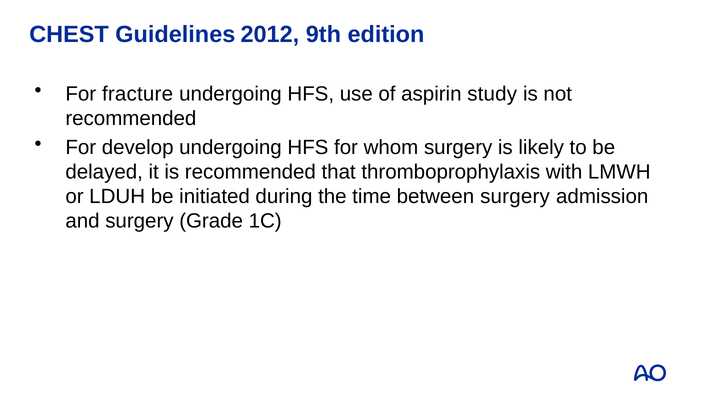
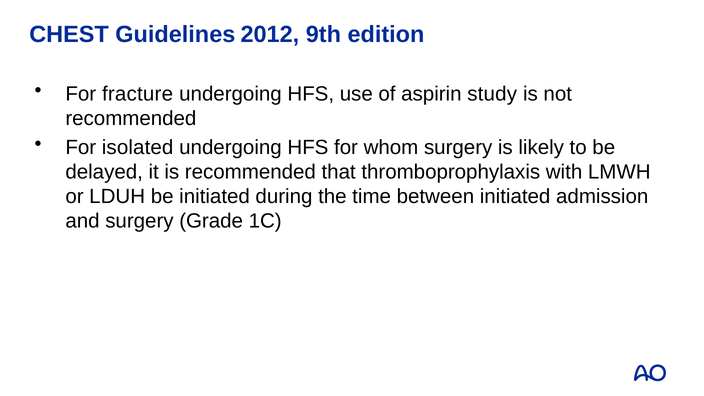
develop: develop -> isolated (138, 147)
between surgery: surgery -> initiated (515, 197)
